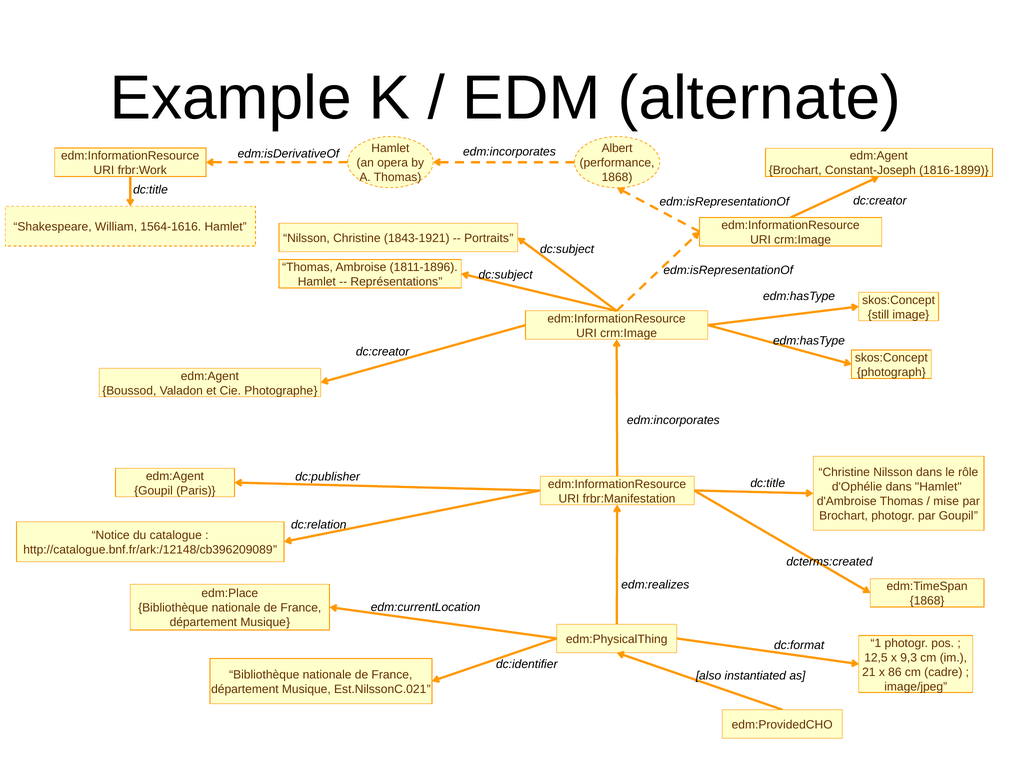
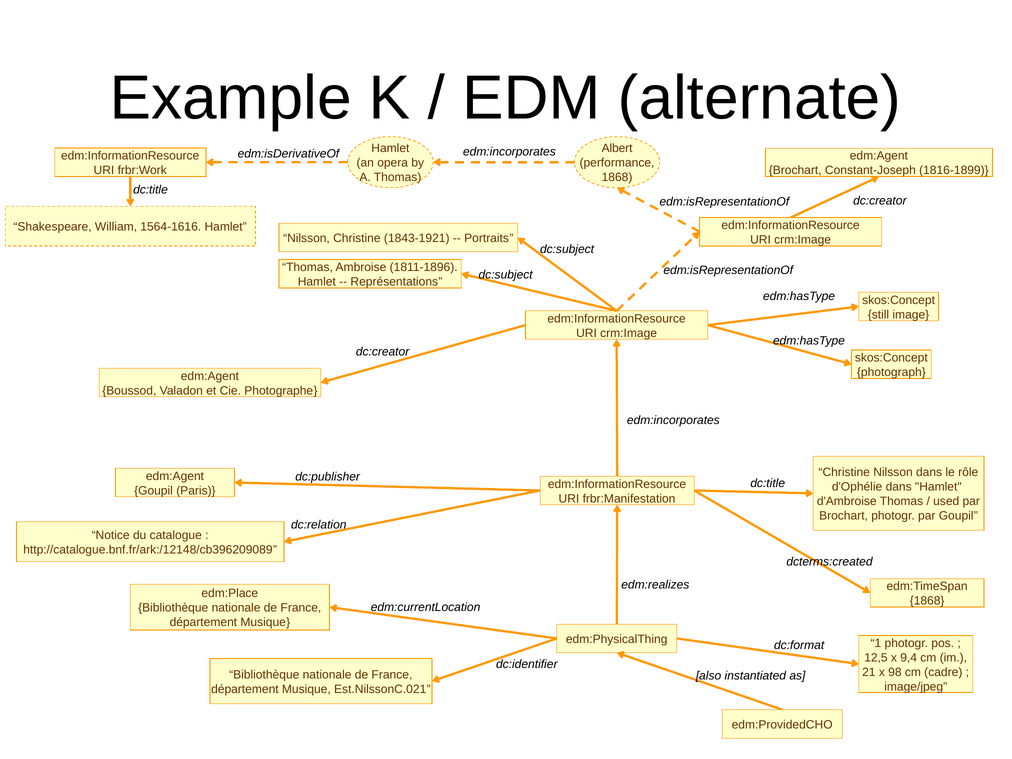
mise: mise -> used (946, 501)
9,3: 9,3 -> 9,4 (909, 658)
86: 86 -> 98 (895, 672)
